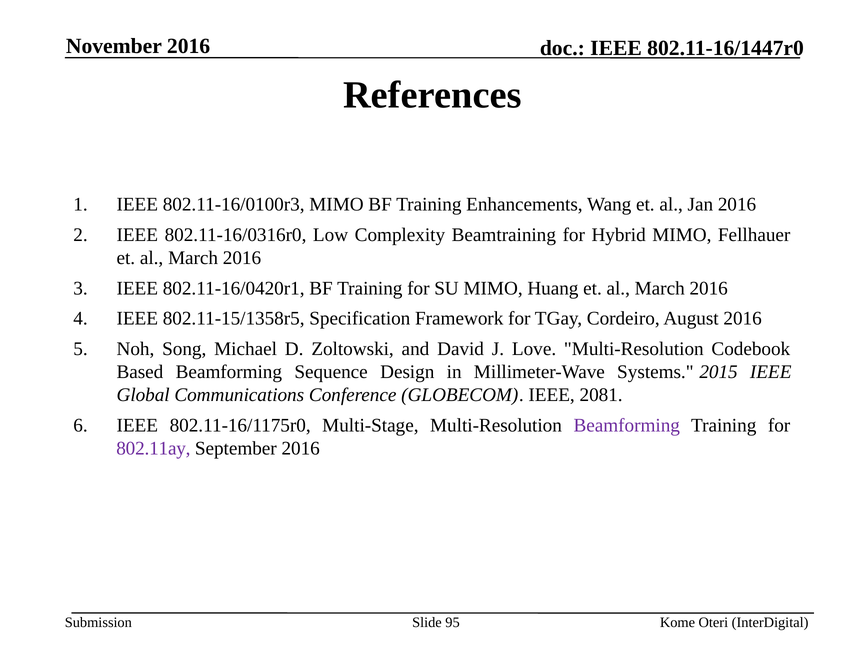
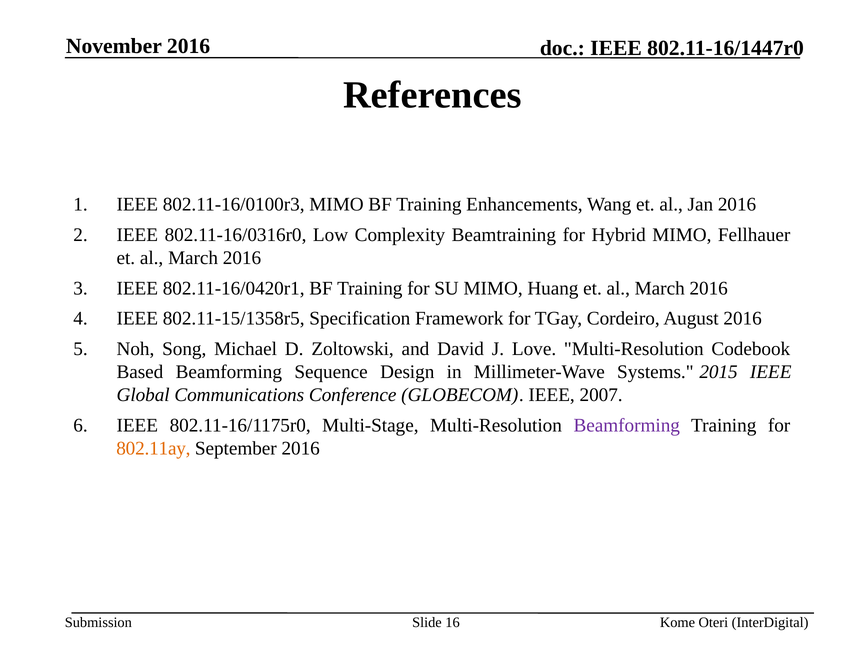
2081: 2081 -> 2007 (601, 395)
802.11ay colour: purple -> orange (153, 448)
95: 95 -> 16 (453, 622)
